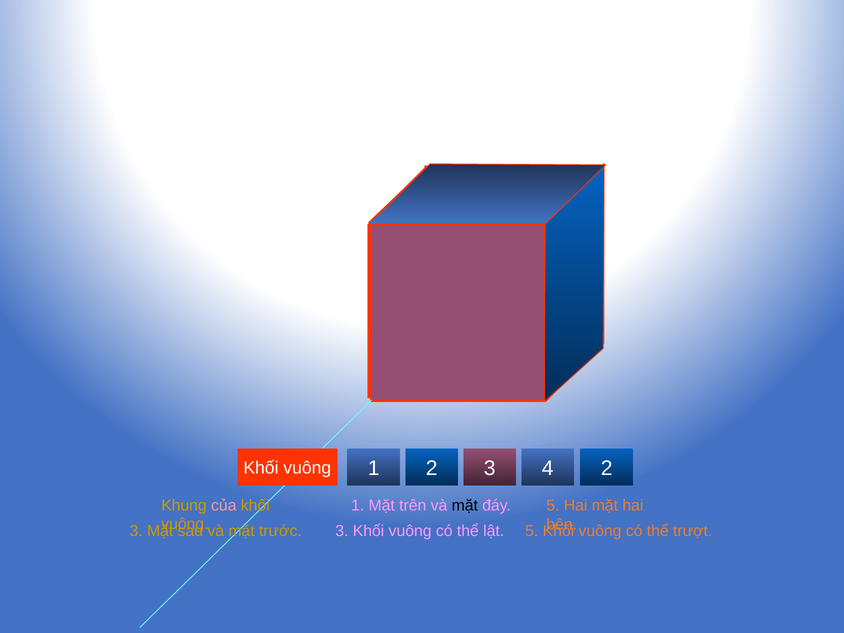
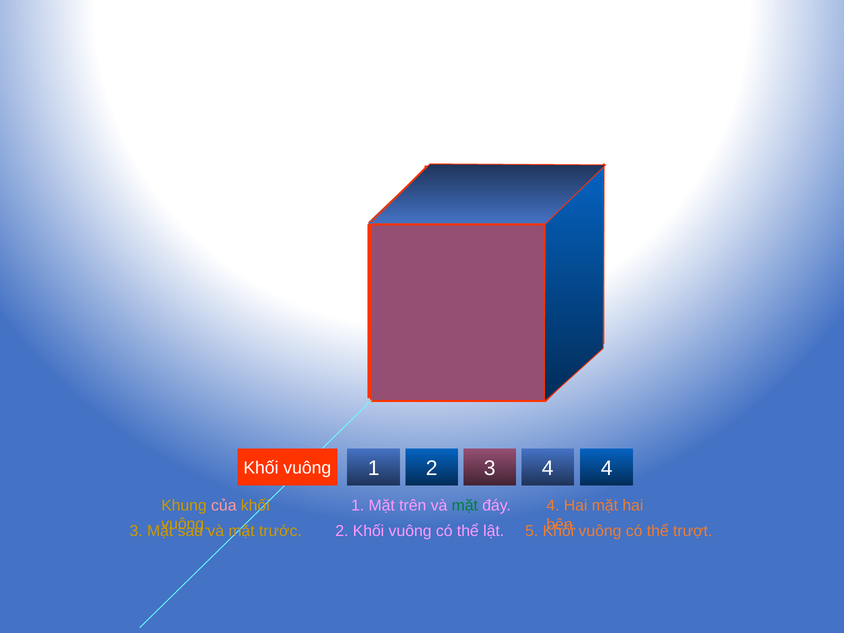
vuông 2: 2 -> 4 (607, 468)
mặt colour: black -> green (465, 505)
đáy 5: 5 -> 4 (553, 505)
trước 3: 3 -> 2 (342, 531)
